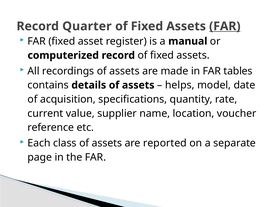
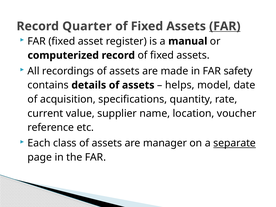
tables: tables -> safety (238, 71)
reported: reported -> manager (165, 143)
separate underline: none -> present (235, 143)
